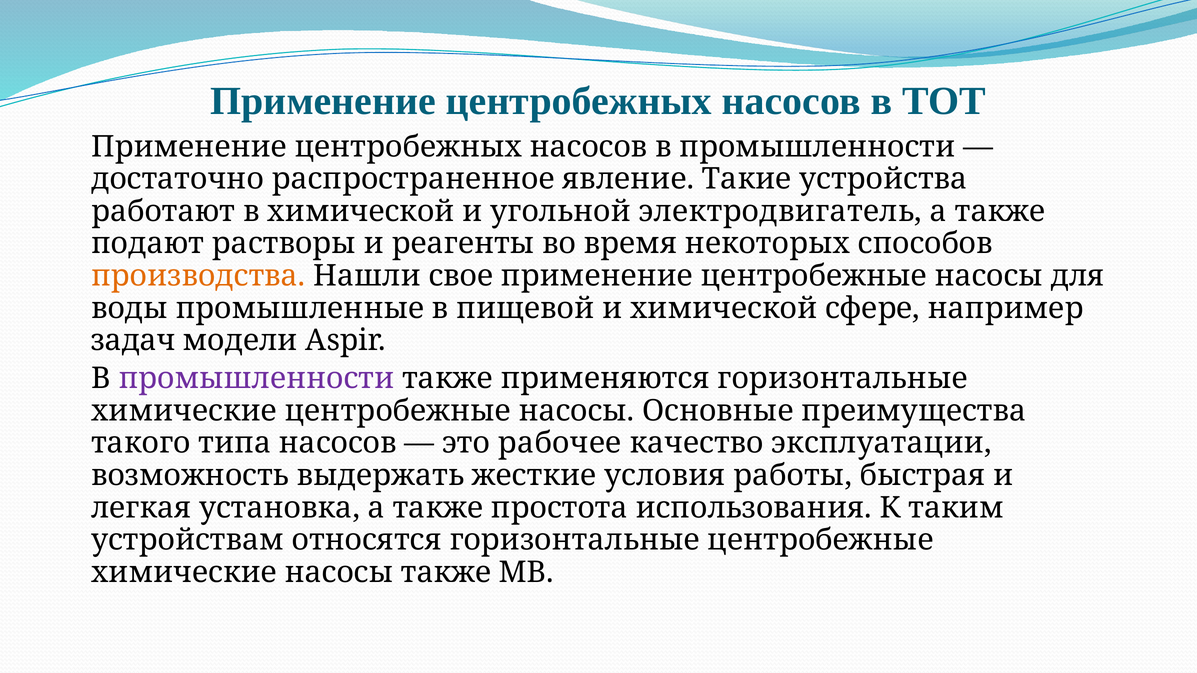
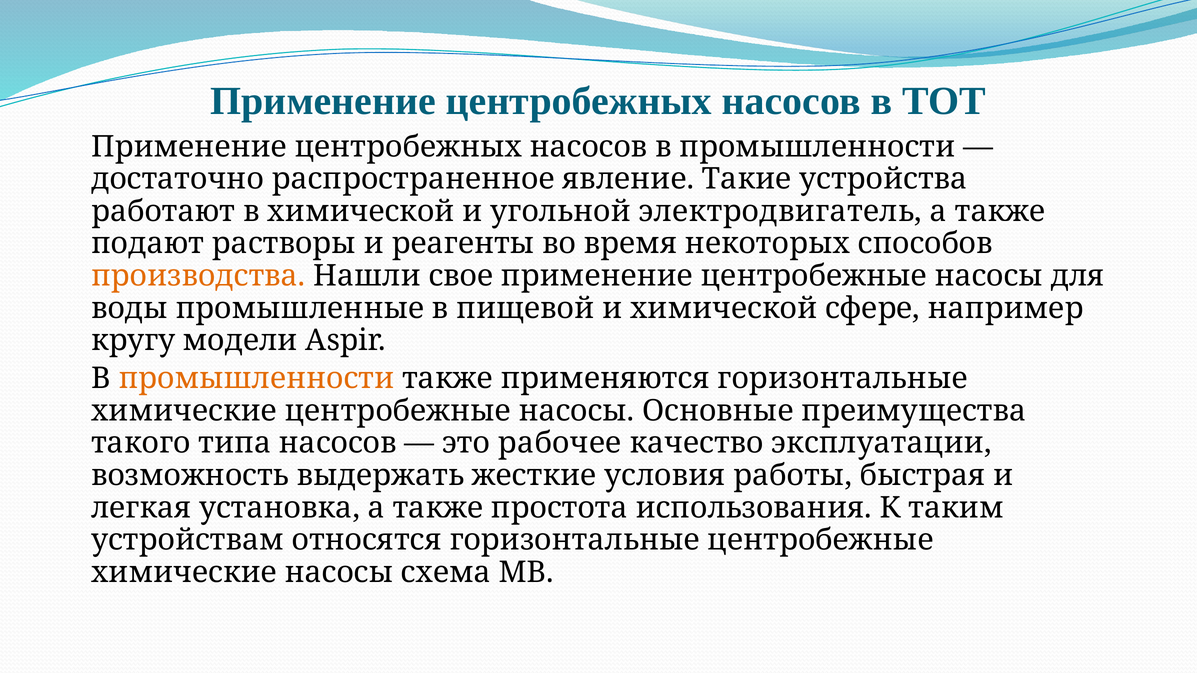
задач: задач -> кругу (133, 341)
промышленности colour: purple -> orange (256, 379)
насосы также: также -> схема (446, 573)
